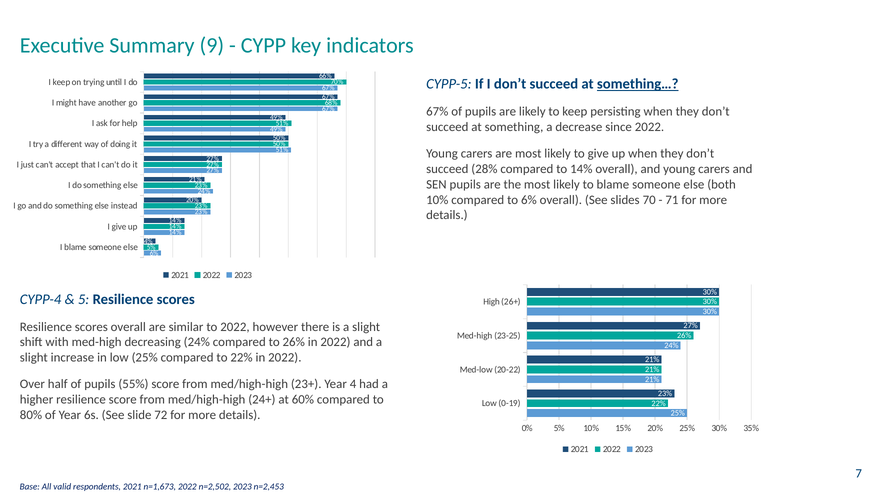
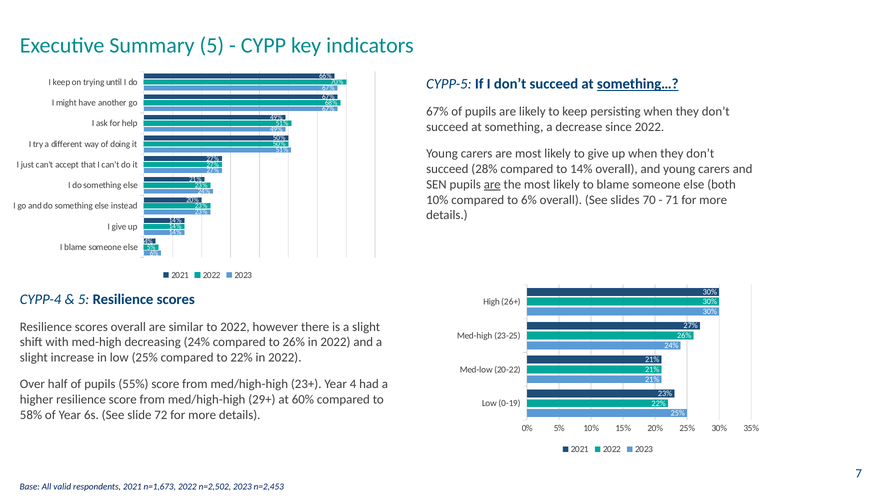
Summary 9: 9 -> 5 (212, 45)
are underline: none -> present (492, 184)
24+: 24+ -> 29+ (262, 400)
80%: 80% -> 58% (31, 415)
